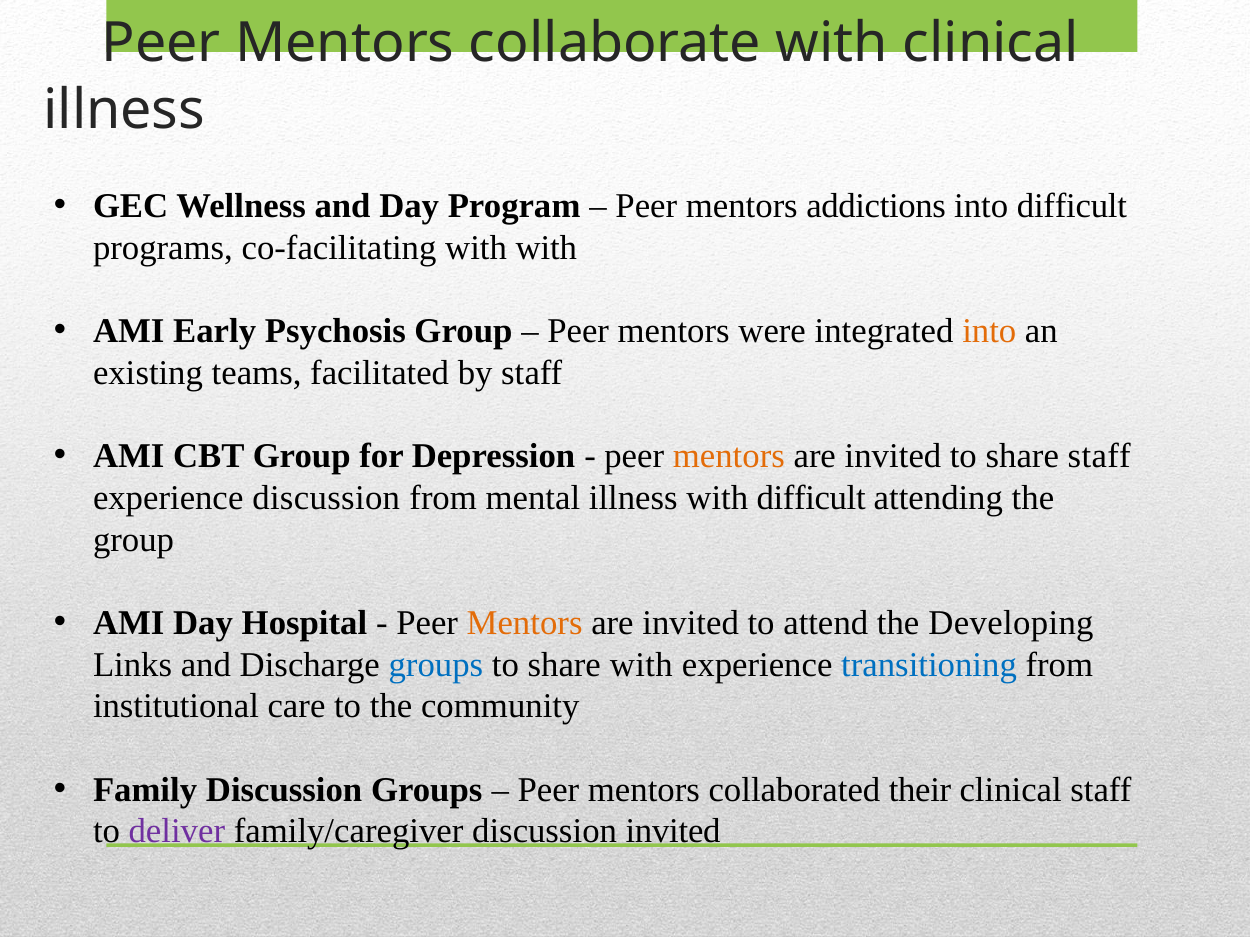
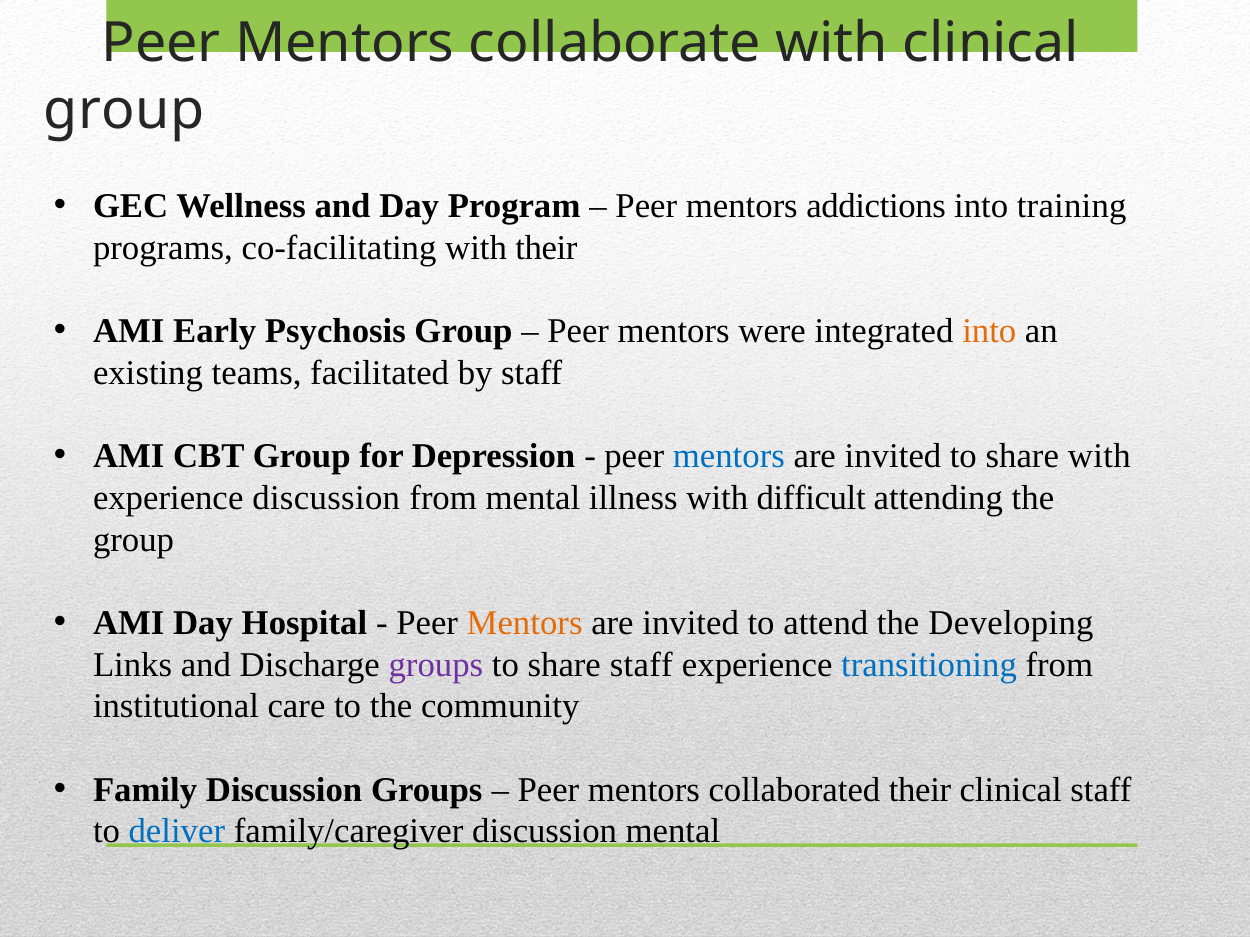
illness: illness -> group (124, 110)
into difficult: difficult -> training (1072, 206)
with with: with -> their (546, 248)
mentors colour: orange -> blue (729, 457)
share staff: staff -> with (1099, 457)
groups colour: blue -> purple (436, 665)
share with: with -> staff (641, 665)
deliver colour: purple -> blue (177, 832)
discussion invited: invited -> mental (673, 832)
